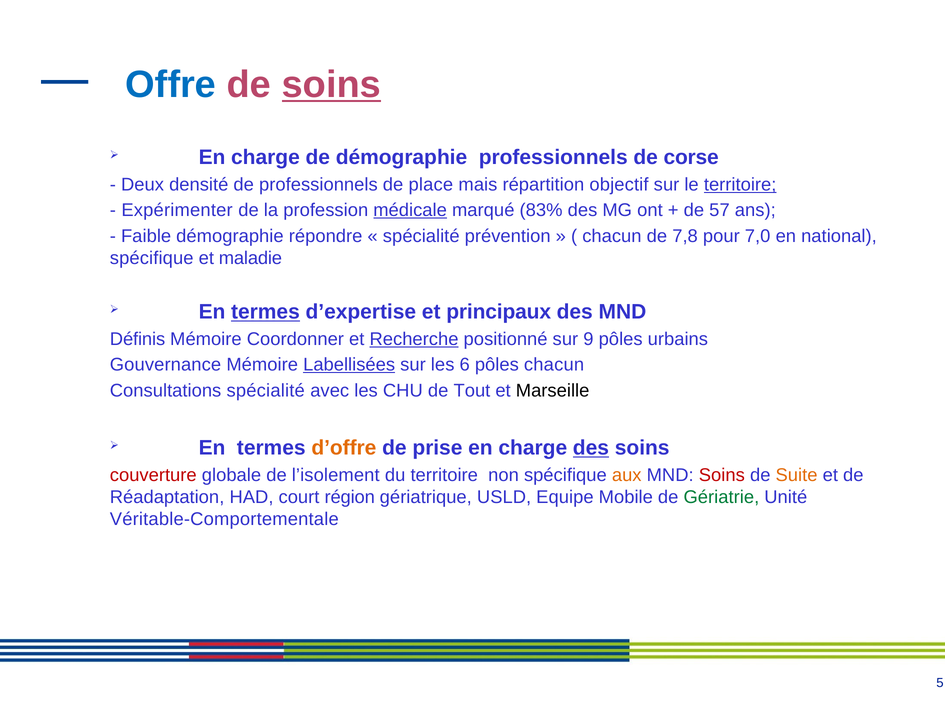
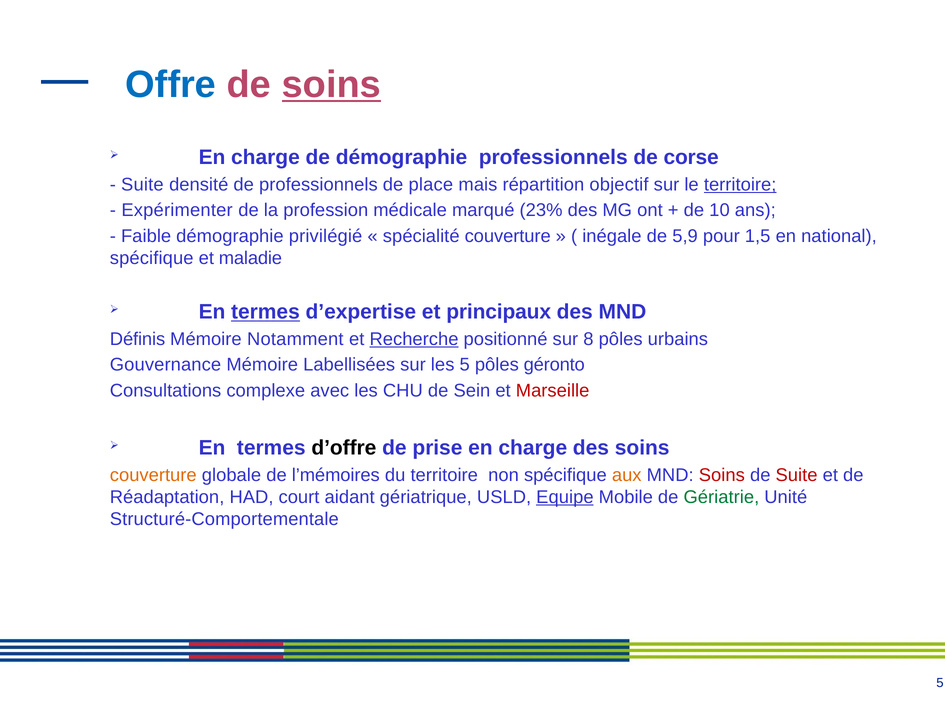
Deux: Deux -> Suite (142, 184)
médicale underline: present -> none (410, 210)
83%: 83% -> 23% (541, 210)
57: 57 -> 10 (719, 210)
répondre: répondre -> privilégié (326, 236)
spécialité prévention: prévention -> couverture (508, 236)
chacun: chacun -> inégale (612, 236)
7,8: 7,8 -> 5,9 (685, 236)
7,0: 7,0 -> 1,5 (758, 236)
Coordonner: Coordonner -> Notamment (295, 339)
9: 9 -> 8 (588, 339)
Labellisées underline: present -> none (349, 365)
les 6: 6 -> 5 (465, 365)
pôles chacun: chacun -> géronto (554, 365)
Consultations spécialité: spécialité -> complexe (266, 390)
Tout: Tout -> Sein (472, 390)
Marseille colour: black -> red (553, 390)
d’offre colour: orange -> black (344, 448)
des underline: present -> none (591, 448)
couverture colour: red -> orange (153, 475)
l’isolement: l’isolement -> l’mémoires (336, 475)
Suite colour: orange -> red (797, 475)
région: région -> aidant (350, 497)
Equipe underline: none -> present (565, 497)
Véritable-Comportementale: Véritable-Comportementale -> Structuré-Comportementale (224, 519)
